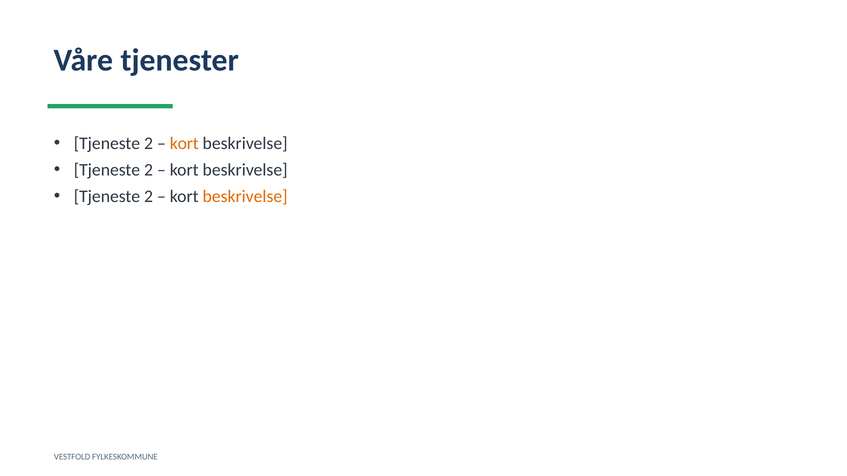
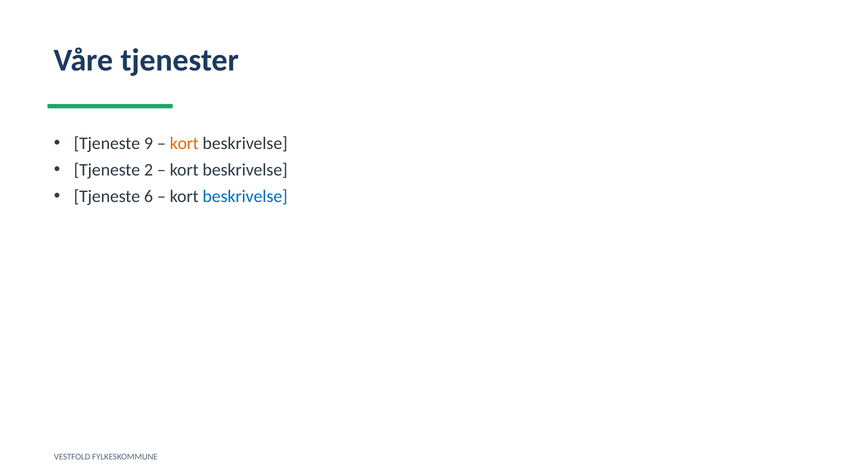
2: 2 -> 9 (148, 143)
2: 2 -> 6 (148, 196)
beskrivelse colour: orange -> blue (245, 196)
